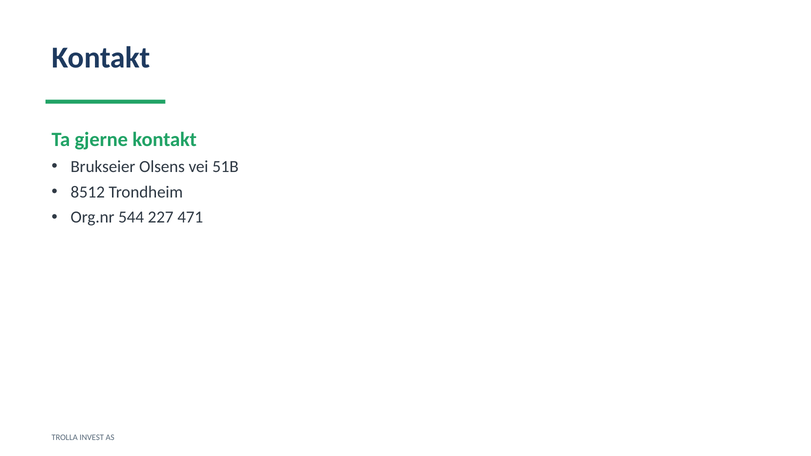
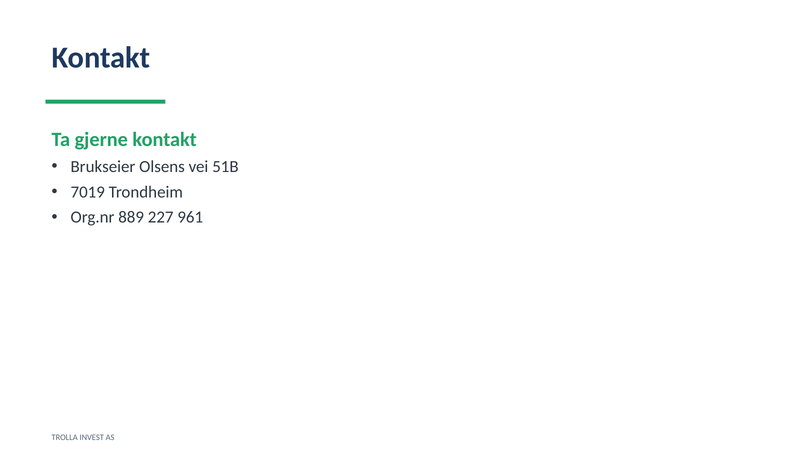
8512: 8512 -> 7019 (88, 192)
544: 544 -> 889 (131, 217)
471: 471 -> 961 (190, 217)
